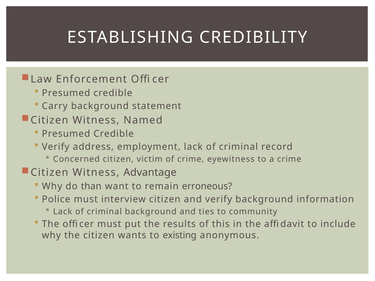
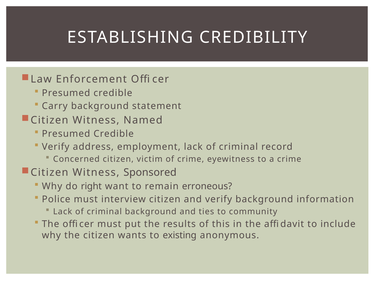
Advantage: Advantage -> Sponsored (150, 173)
than: than -> right (91, 186)
